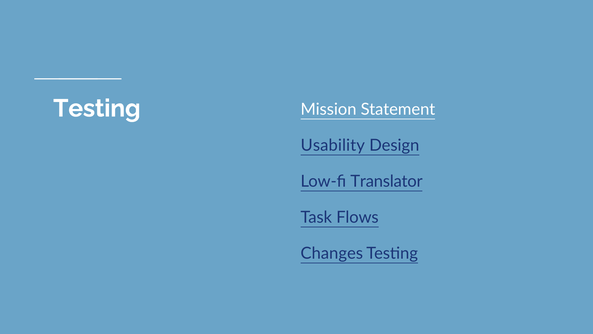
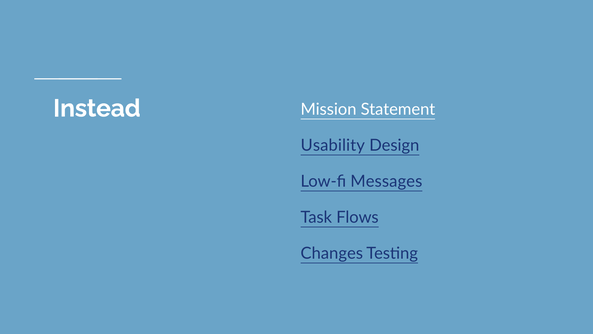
Testing: Testing -> Instead (97, 108)
Translator: Translator -> Messages (386, 181)
